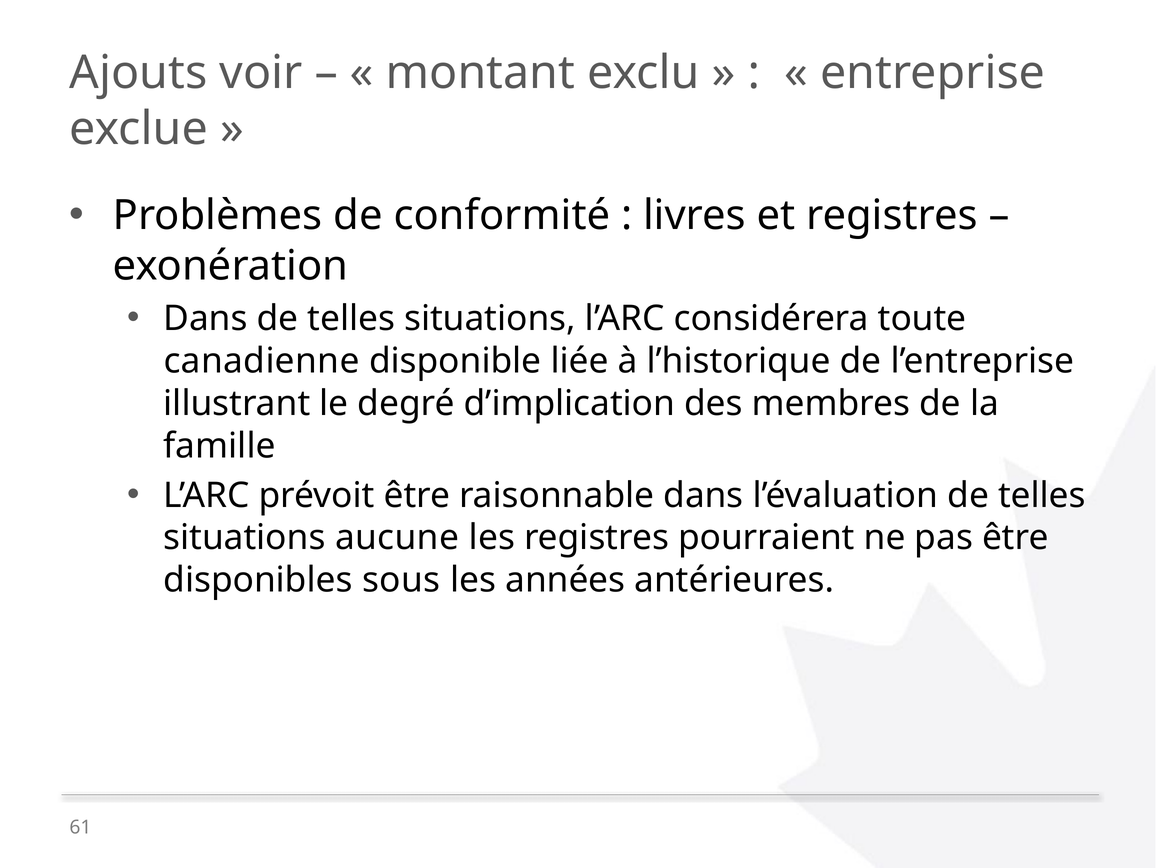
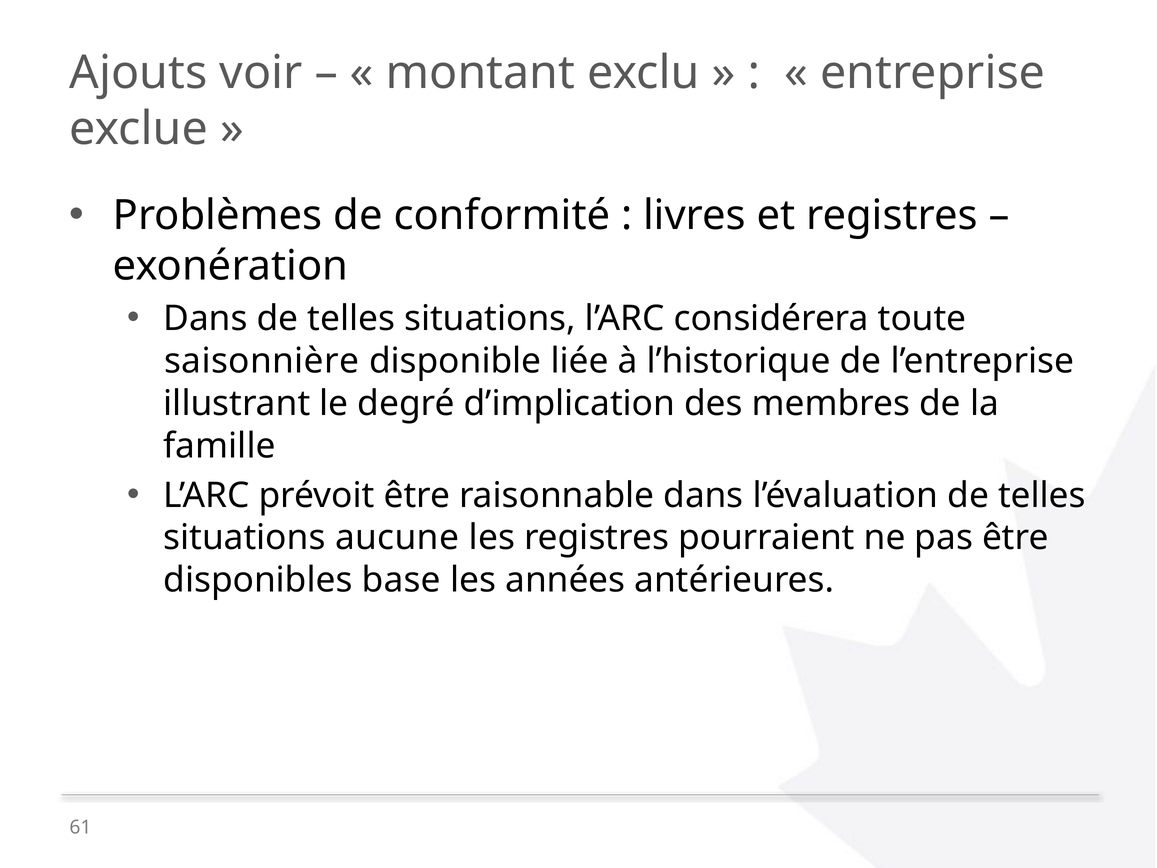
canadienne: canadienne -> saisonnière (262, 361)
sous: sous -> base (401, 580)
